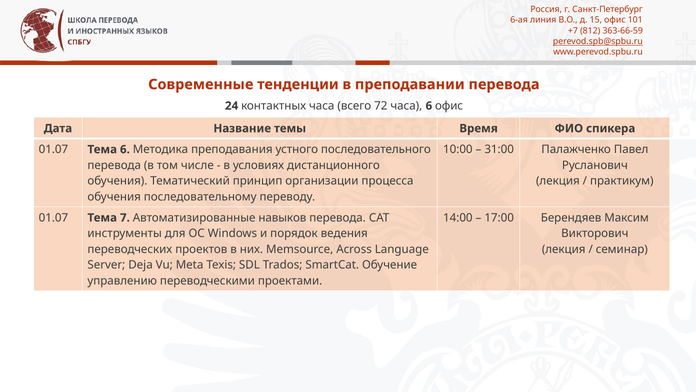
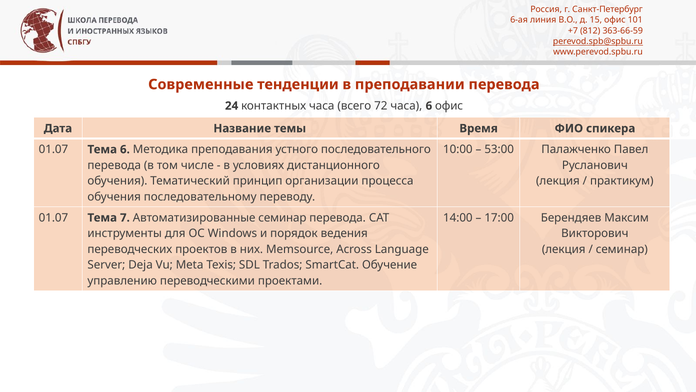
31:00: 31:00 -> 53:00 (499, 149)
Автоматизированные навыков: навыков -> семинар (282, 217)
